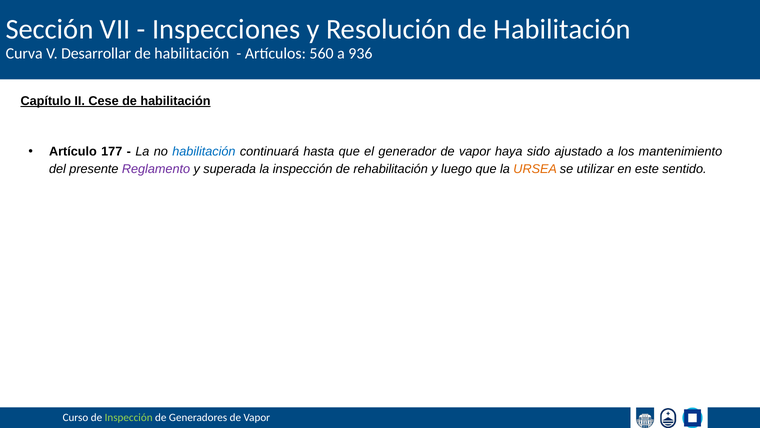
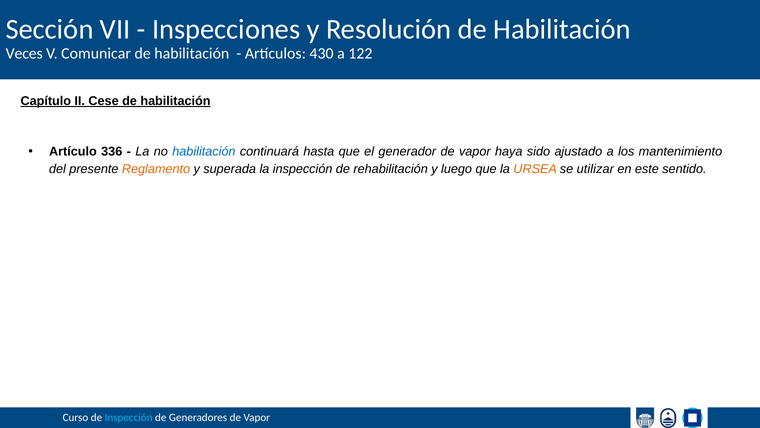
Curva: Curva -> Veces (24, 53)
Desarrollar: Desarrollar -> Comunicar (96, 53)
560: 560 -> 430 (322, 53)
936: 936 -> 122 (360, 53)
177: 177 -> 336 (112, 152)
Reglamento colour: purple -> orange (156, 169)
Inspección colour: light green -> light blue (129, 417)
